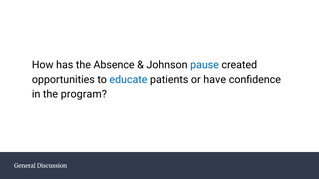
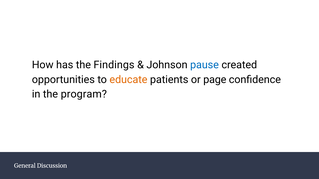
Absence: Absence -> Findings (114, 65)
educate colour: blue -> orange (128, 80)
have: have -> page (215, 80)
